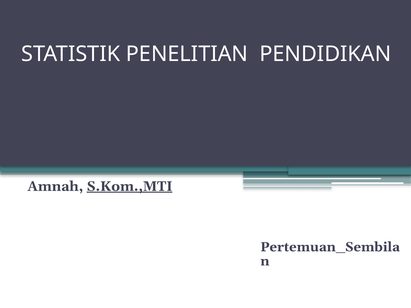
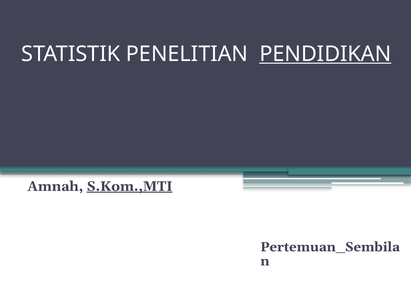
PENDIDIKAN underline: none -> present (325, 54)
